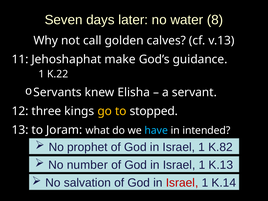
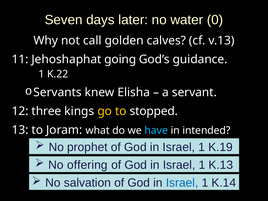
8: 8 -> 0 (215, 20)
make: make -> going (120, 59)
K.82: K.82 -> K.19 (220, 147)
number: number -> offering (87, 165)
Israel colour: red -> blue (182, 183)
